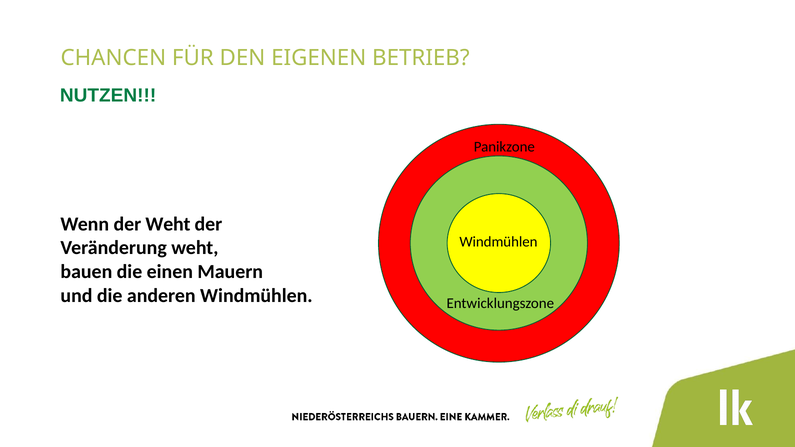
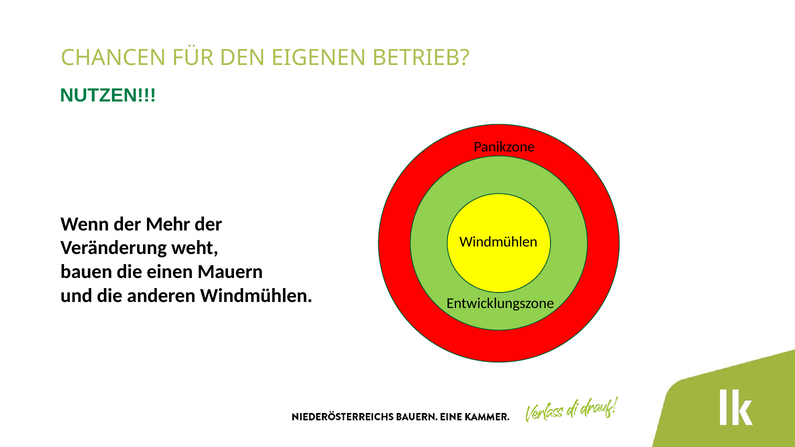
der Weht: Weht -> Mehr (168, 224)
